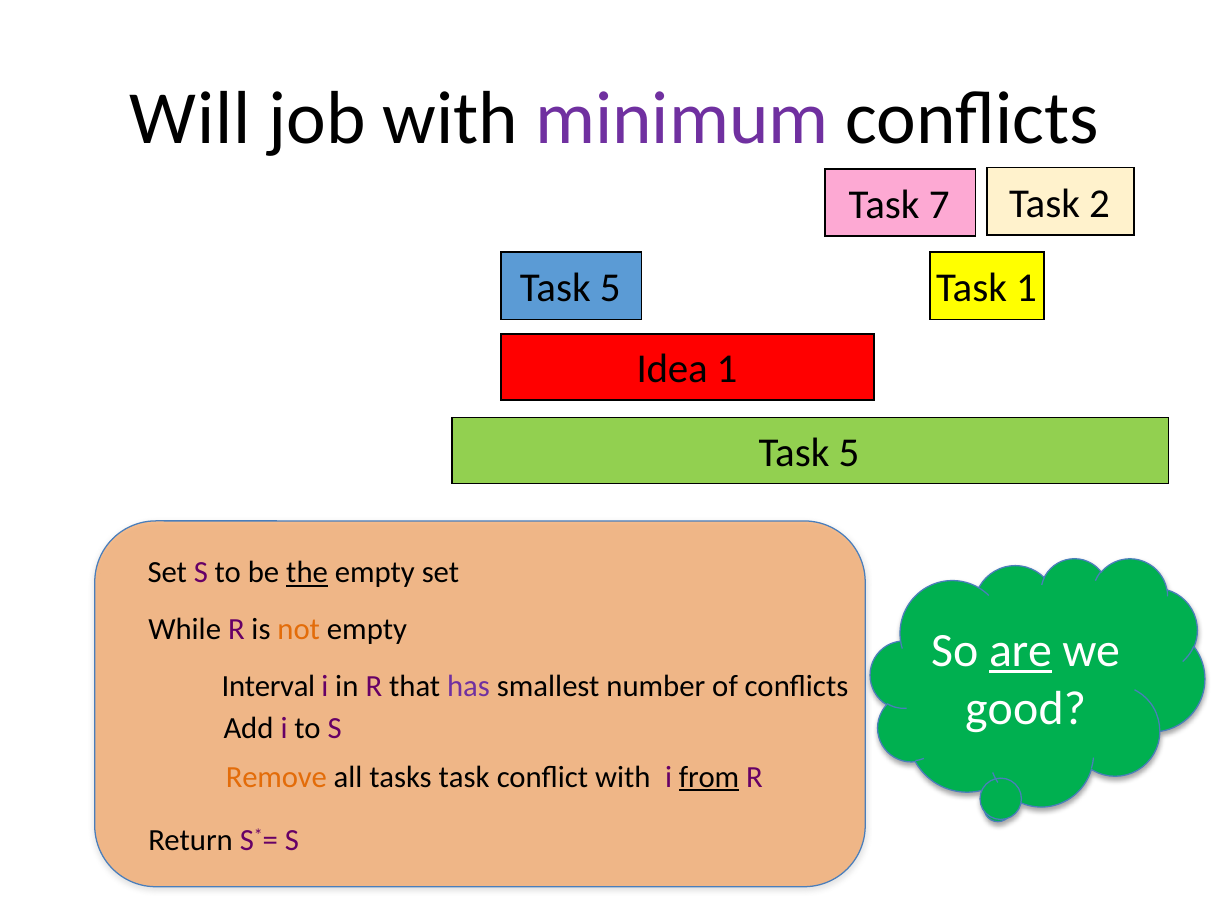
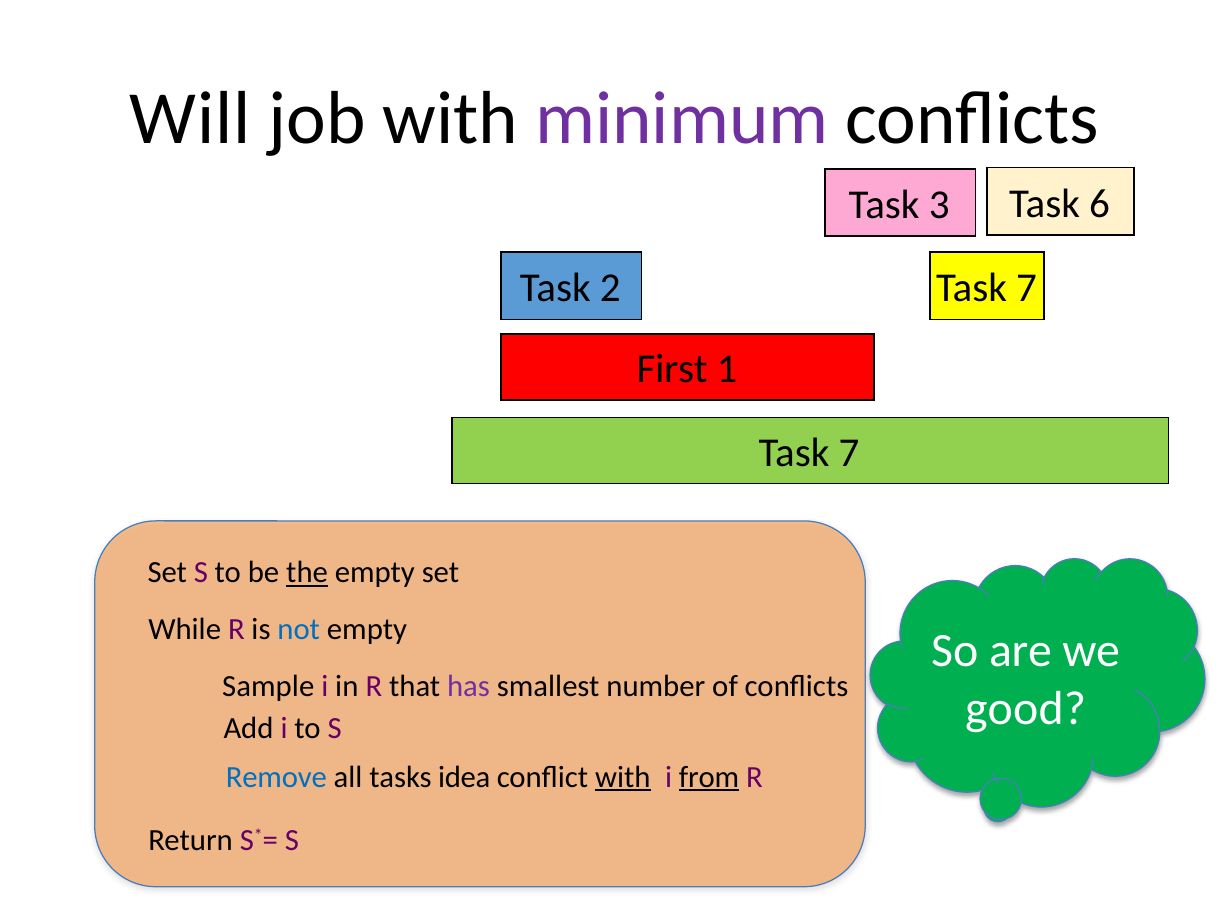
7: 7 -> 3 (939, 205)
2: 2 -> 6 (1100, 204)
5: 5 -> 2 (610, 288)
1: 1 -> 7 (1027, 288)
Idea: Idea -> First (672, 370)
5: 5 -> 7 (849, 453)
not colour: orange -> blue (299, 630)
are underline: present -> none (1020, 651)
Interval: Interval -> Sample (268, 686)
Remove colour: orange -> blue (276, 777)
tasks task: task -> idea (464, 777)
with underline: none -> present (623, 777)
